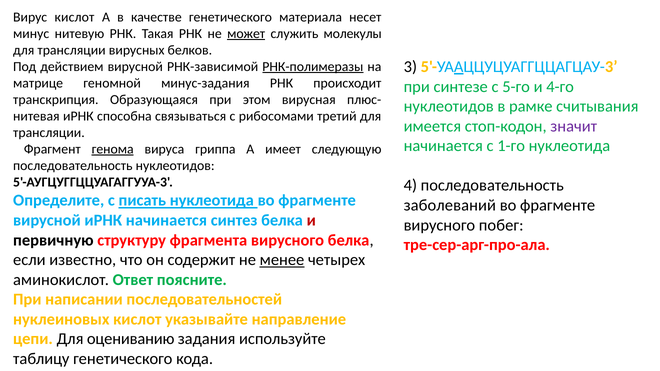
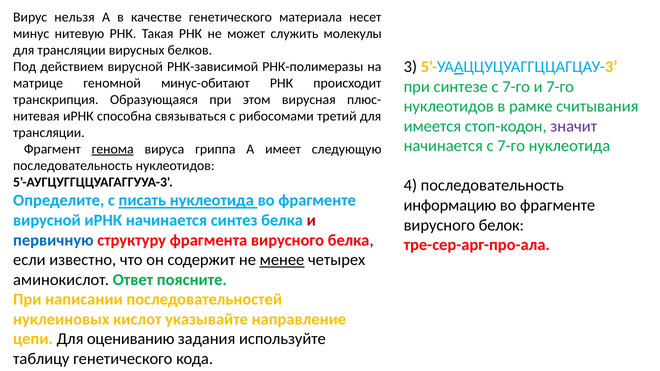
Вирус кислот: кислот -> нельзя (75, 17)
может underline: present -> none (246, 34)
РНК-полимеразы underline: present -> none (313, 67)
минус-задания: минус-задания -> минус-обитают (205, 83)
синтезе с 5-го: 5-го -> 7-го (516, 87)
и 4-го: 4-го -> 7-го (560, 87)
начинается с 1-го: 1-го -> 7-го (511, 146)
заболеваний: заболеваний -> информацию (450, 205)
побег: побег -> белок (501, 225)
первичную colour: black -> blue (53, 240)
